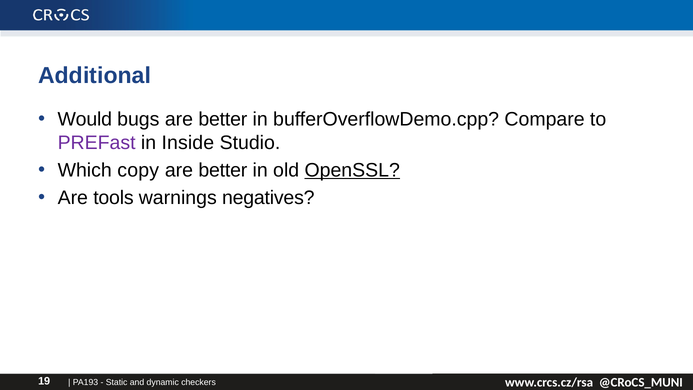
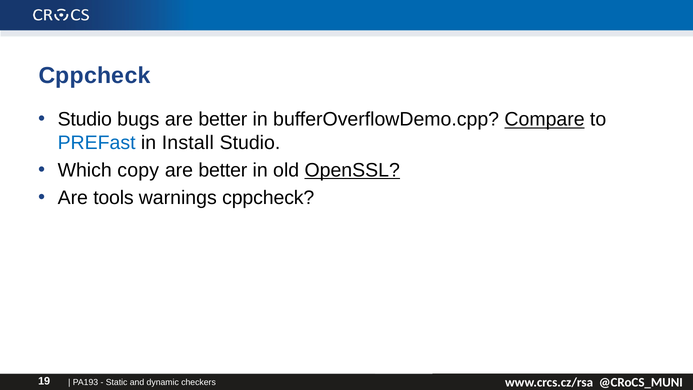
Additional: Additional -> Cppcheck (94, 76)
Would: Would -> Studio (85, 119)
Compare underline: none -> present (545, 119)
PREFast colour: purple -> blue (97, 143)
Inside: Inside -> Install (188, 143)
warnings negatives: negatives -> cppcheck (268, 197)
